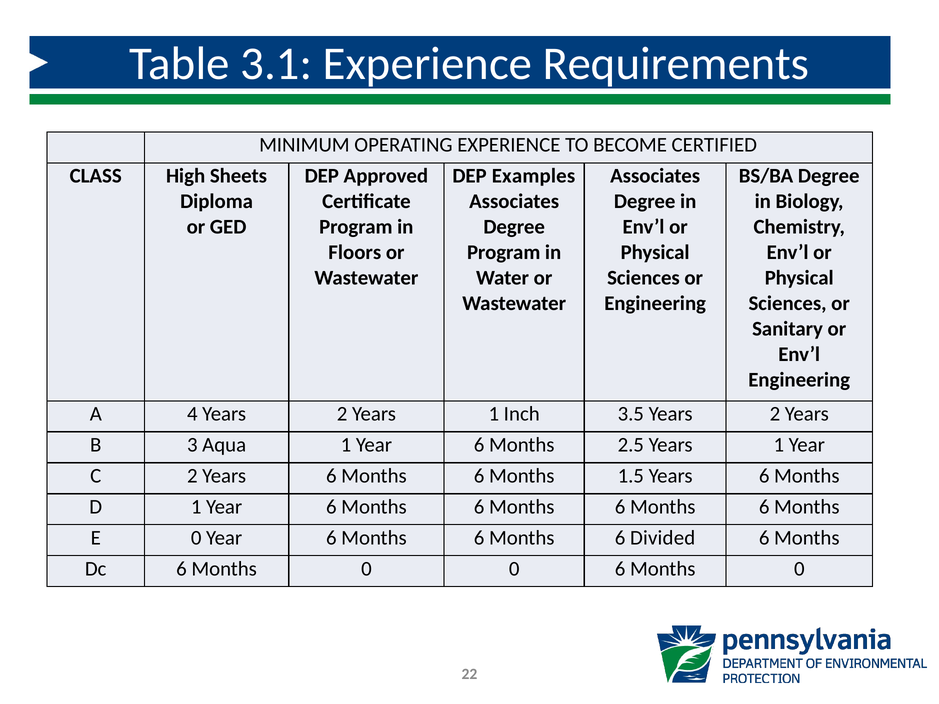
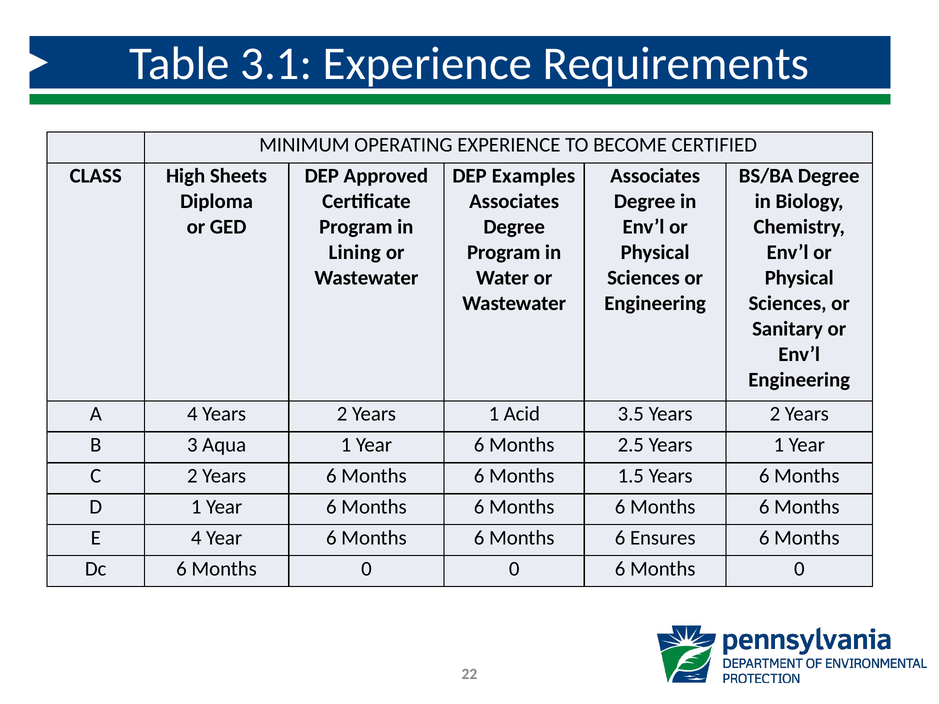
Floors: Floors -> Lining (355, 253)
Inch: Inch -> Acid (522, 414)
E 0: 0 -> 4 (196, 538)
Divided: Divided -> Ensures (663, 538)
